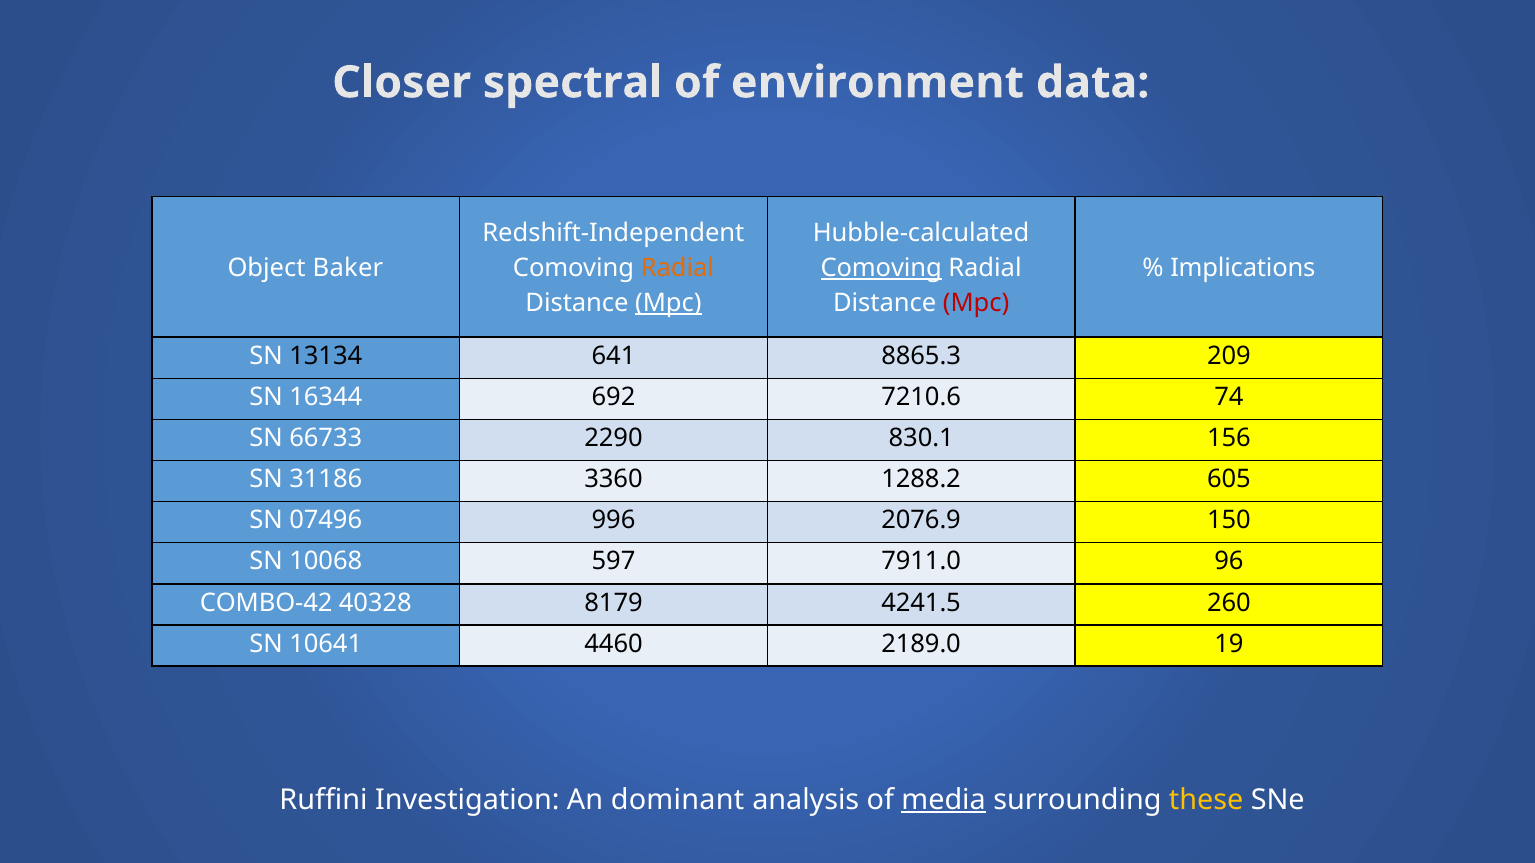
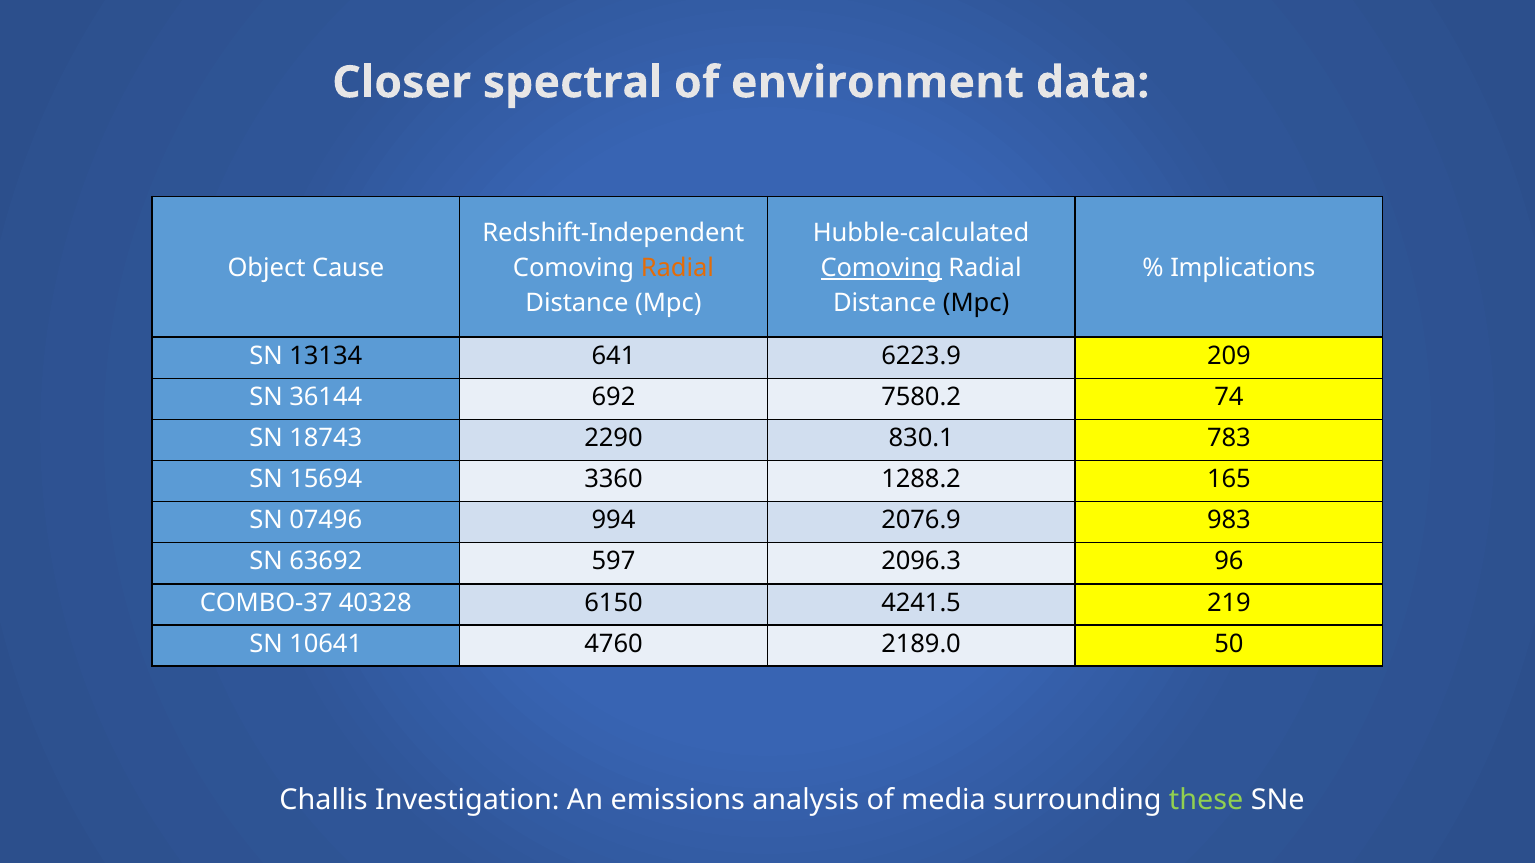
Baker: Baker -> Cause (348, 268)
Mpc underline: present -> none (668, 303)
Mpc colour: red -> black (976, 303)
8865.3: 8865.3 -> 6223.9 (921, 356)
16344: 16344 -> 36144 (326, 397)
7210.6: 7210.6 -> 7580.2 (921, 397)
66733: 66733 -> 18743 (326, 438)
156: 156 -> 783 (1229, 438)
31186: 31186 -> 15694 (326, 479)
605: 605 -> 165 (1229, 479)
996: 996 -> 994 (614, 521)
150: 150 -> 983 (1229, 521)
10068: 10068 -> 63692 (326, 562)
7911.0: 7911.0 -> 2096.3 (921, 562)
COMBO-42: COMBO-42 -> COMBO-37 (266, 603)
8179: 8179 -> 6150 (614, 603)
260: 260 -> 219 (1229, 603)
4460: 4460 -> 4760 (614, 644)
19: 19 -> 50 (1229, 644)
Ruffini: Ruffini -> Challis (324, 800)
dominant: dominant -> emissions (678, 800)
media underline: present -> none (944, 800)
these colour: yellow -> light green (1206, 800)
